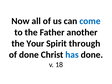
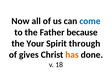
another: another -> because (82, 32)
of done: done -> gives (29, 55)
has colour: blue -> orange (72, 55)
